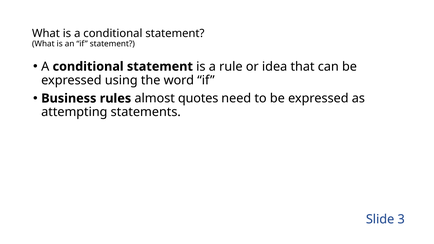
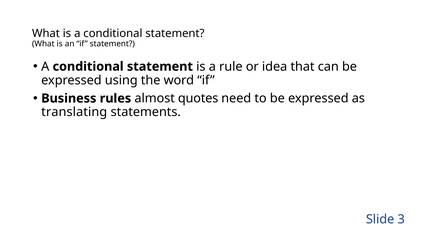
attempting: attempting -> translating (74, 112)
